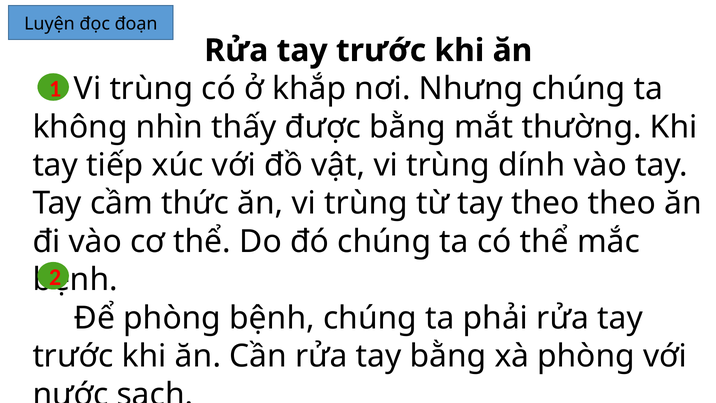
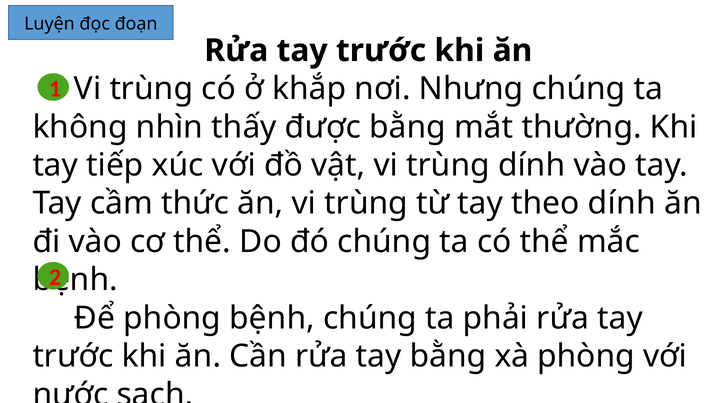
theo theo: theo -> dính (622, 203)
